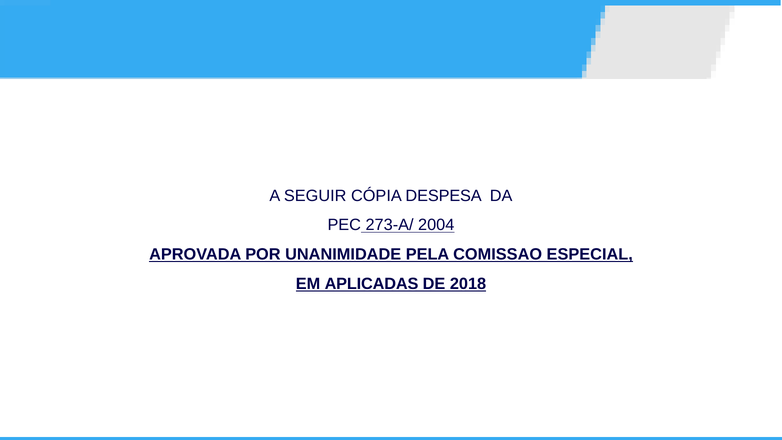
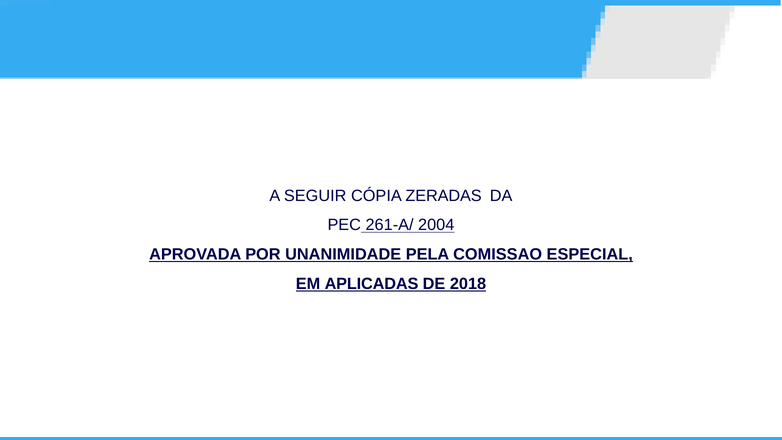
DESPESA: DESPESA -> ZERADAS (444, 196)
273-A/: 273-A/ -> 261-A/ (390, 225)
